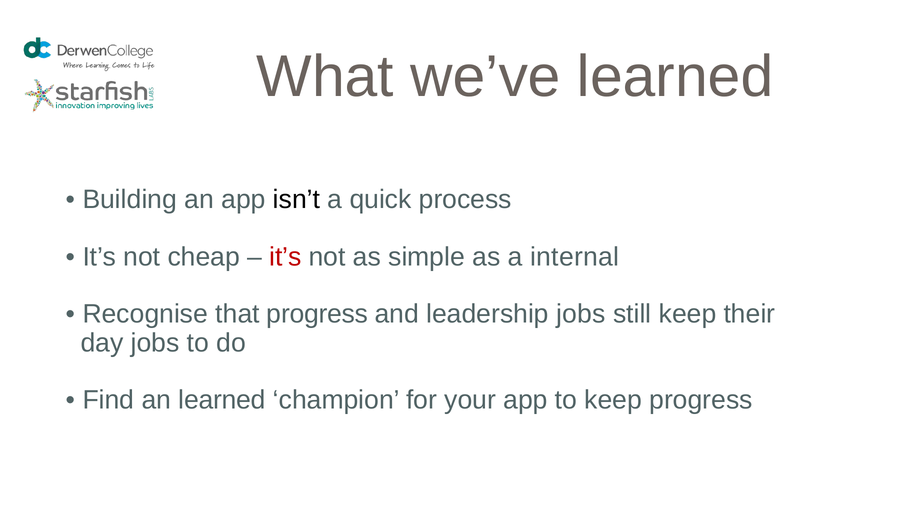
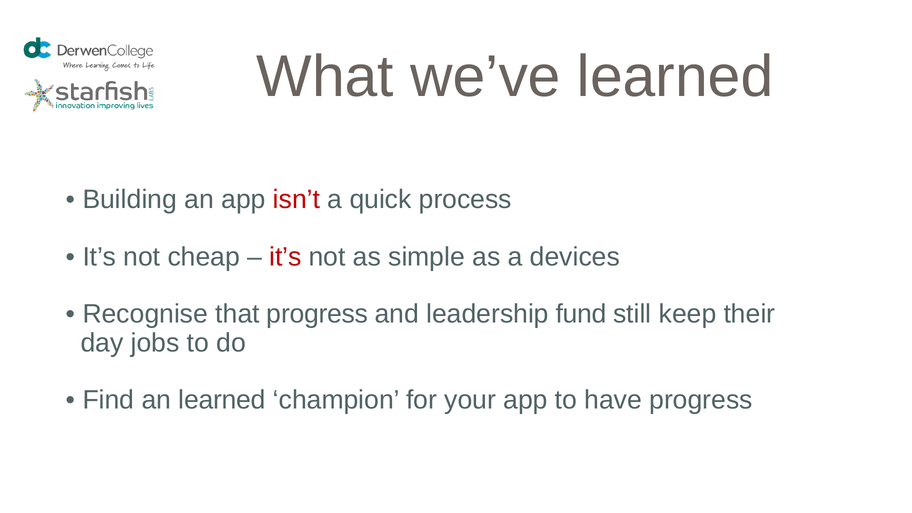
isn’t colour: black -> red (297, 200)
internal: internal -> devices (575, 257)
leadership jobs: jobs -> fund (581, 314)
to keep: keep -> have (613, 400)
